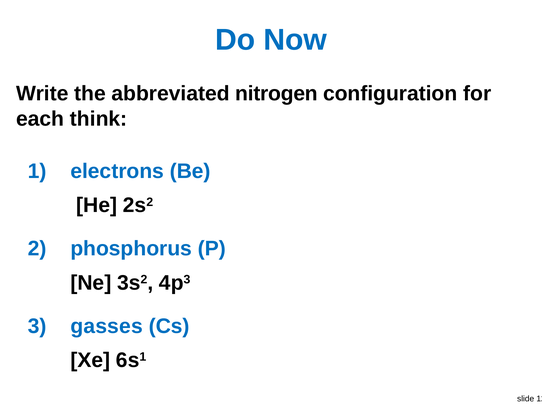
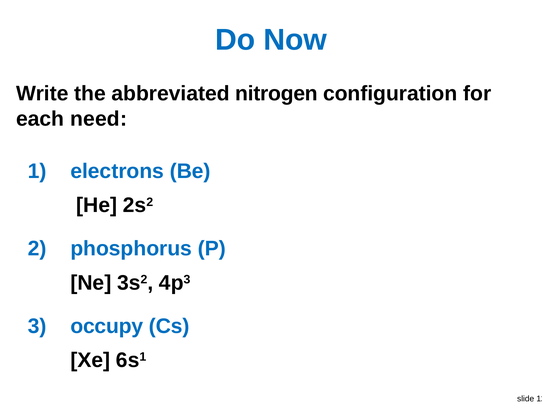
think: think -> need (99, 119)
gasses: gasses -> occupy (107, 326)
